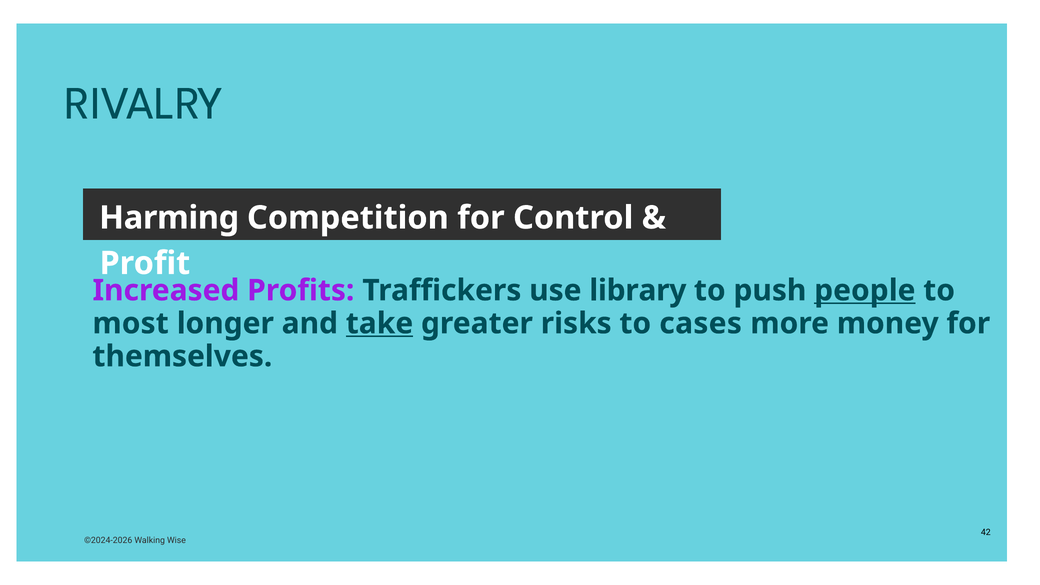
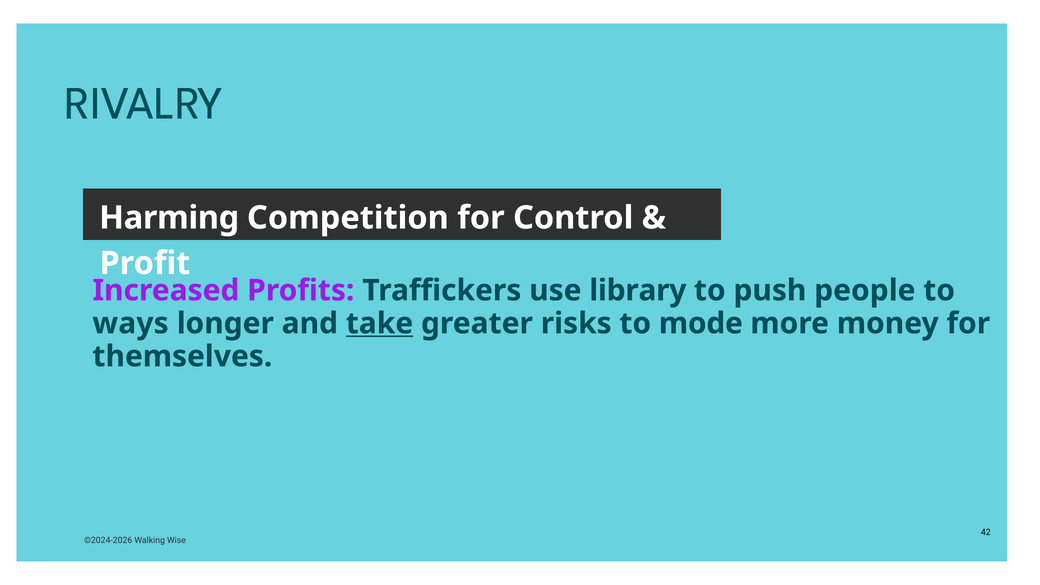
people underline: present -> none (865, 290)
most: most -> ways (131, 323)
cases: cases -> mode (701, 323)
